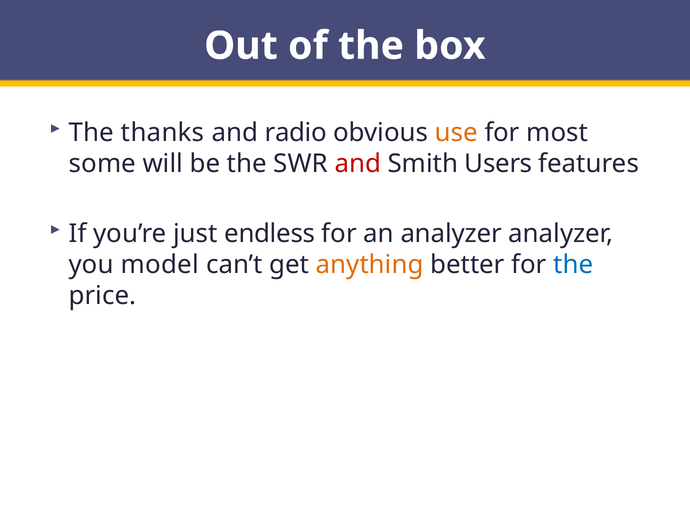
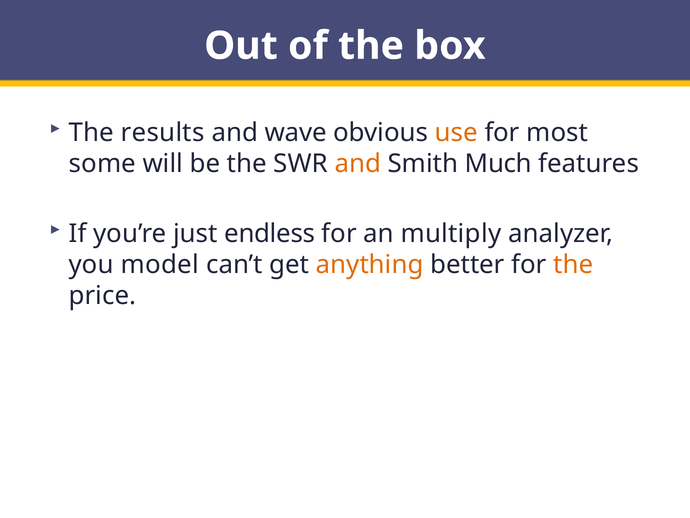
thanks: thanks -> results (163, 132)
radio: radio -> wave (296, 132)
and colour: red -> orange (358, 164)
Users: Users -> Much (498, 164)
an analyzer: analyzer -> multiply (451, 233)
the colour: blue -> orange (573, 264)
